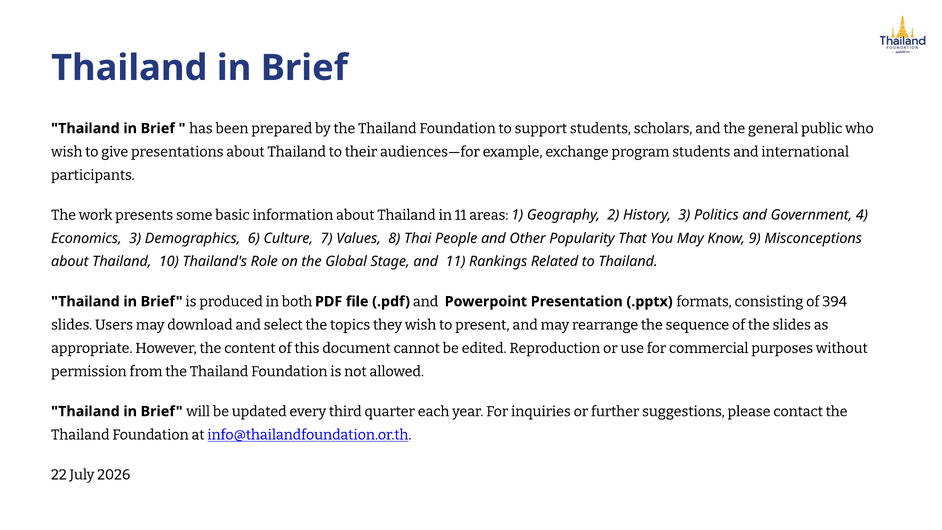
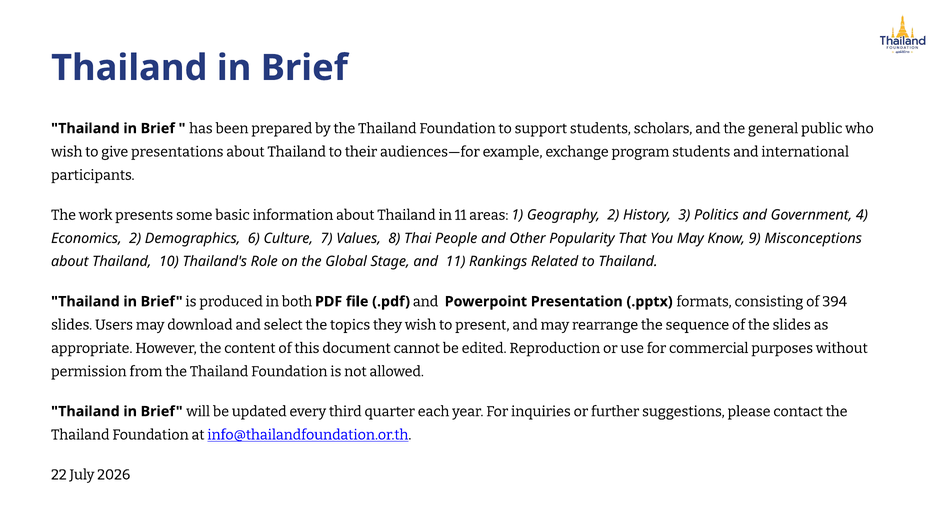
Economics 3: 3 -> 2 (135, 238)
